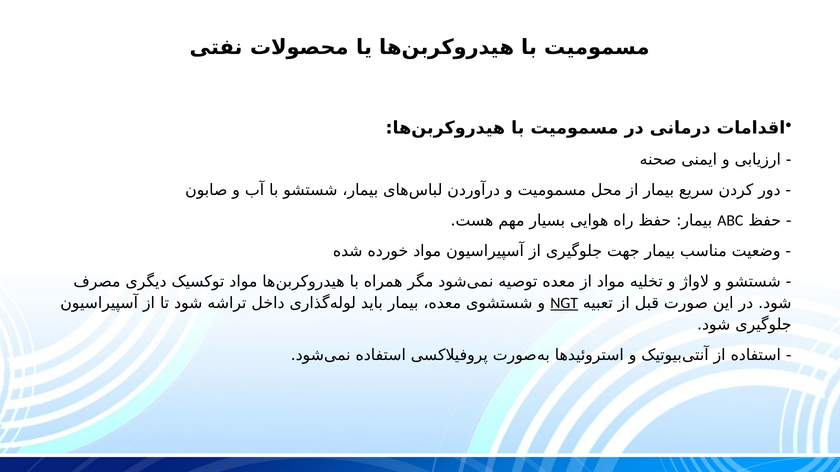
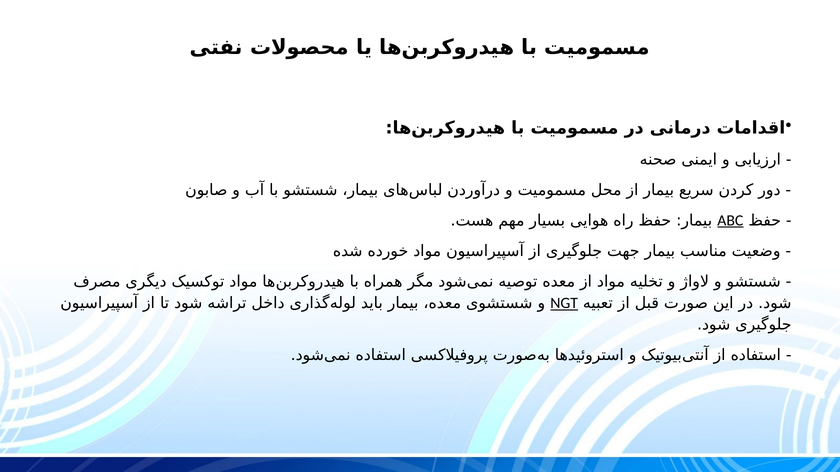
ABC underline: none -> present (730, 221)
